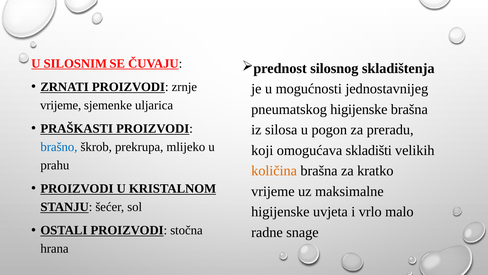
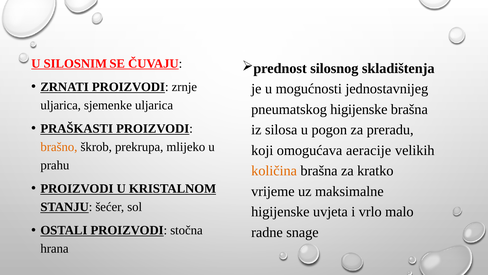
vrijeme: vrijeme -> uljarica (61, 105)
brašno colour: blue -> orange (59, 147)
skladišti: skladišti -> aeracije (369, 150)
